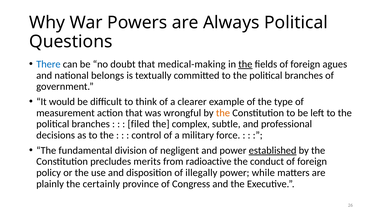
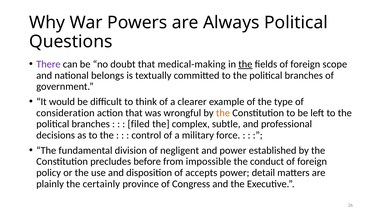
There colour: blue -> purple (48, 64)
agues: agues -> scope (335, 64)
measurement: measurement -> consideration (65, 113)
established underline: present -> none (273, 150)
merits: merits -> before (147, 161)
radioactive: radioactive -> impossible (209, 161)
illegally: illegally -> accepts (201, 173)
while: while -> detail (263, 173)
